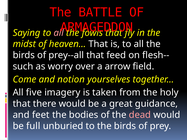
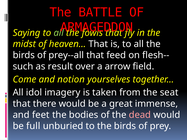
all colour: pink -> light green (59, 33)
worry: worry -> result (60, 67)
five: five -> idol (34, 93)
holy: holy -> seat (169, 93)
guidance: guidance -> immense (156, 104)
